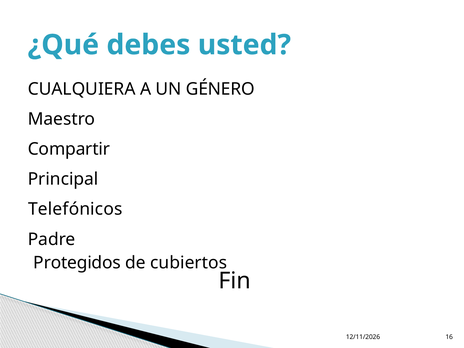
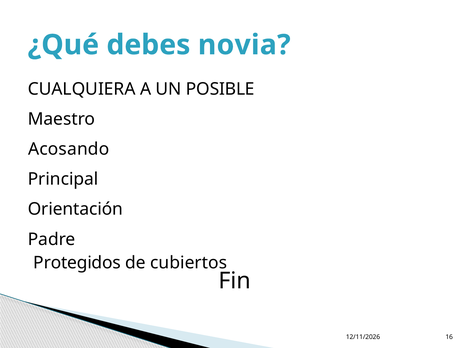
usted: usted -> novia (244, 45)
GÉNERO: GÉNERO -> POSIBLE (220, 89)
Compartir: Compartir -> Acosando (69, 149)
Telefónicos: Telefónicos -> Orientación (75, 209)
